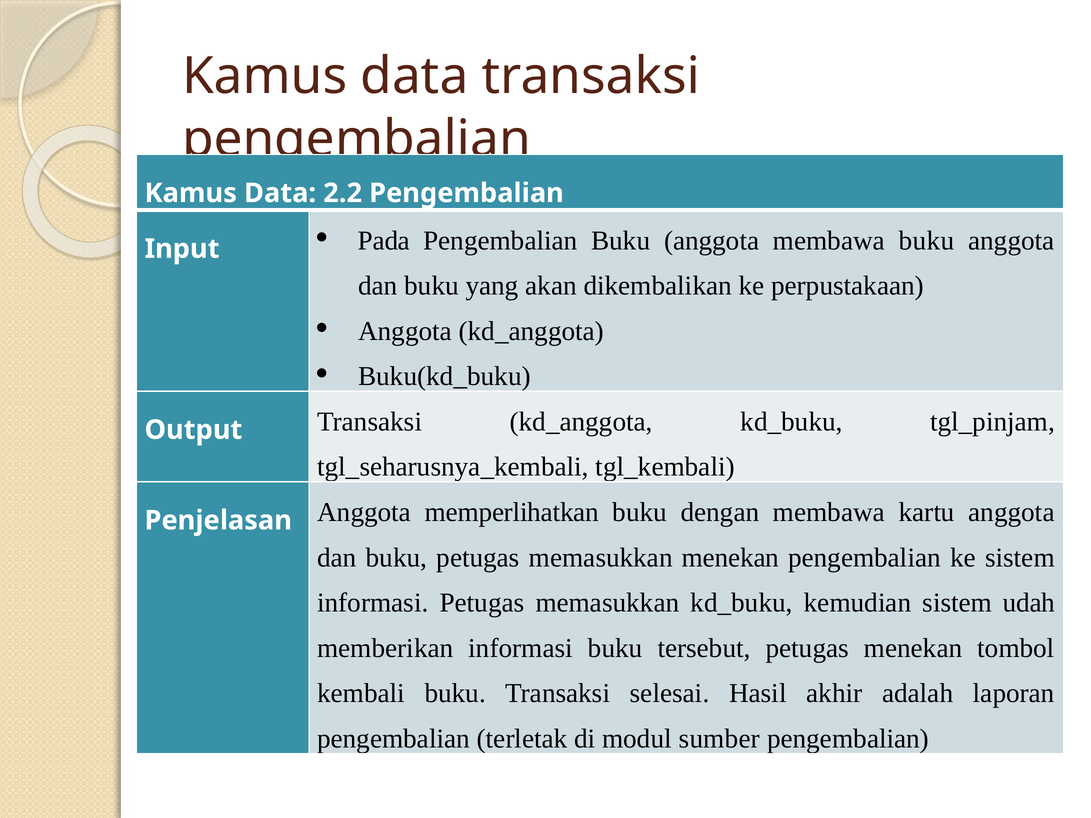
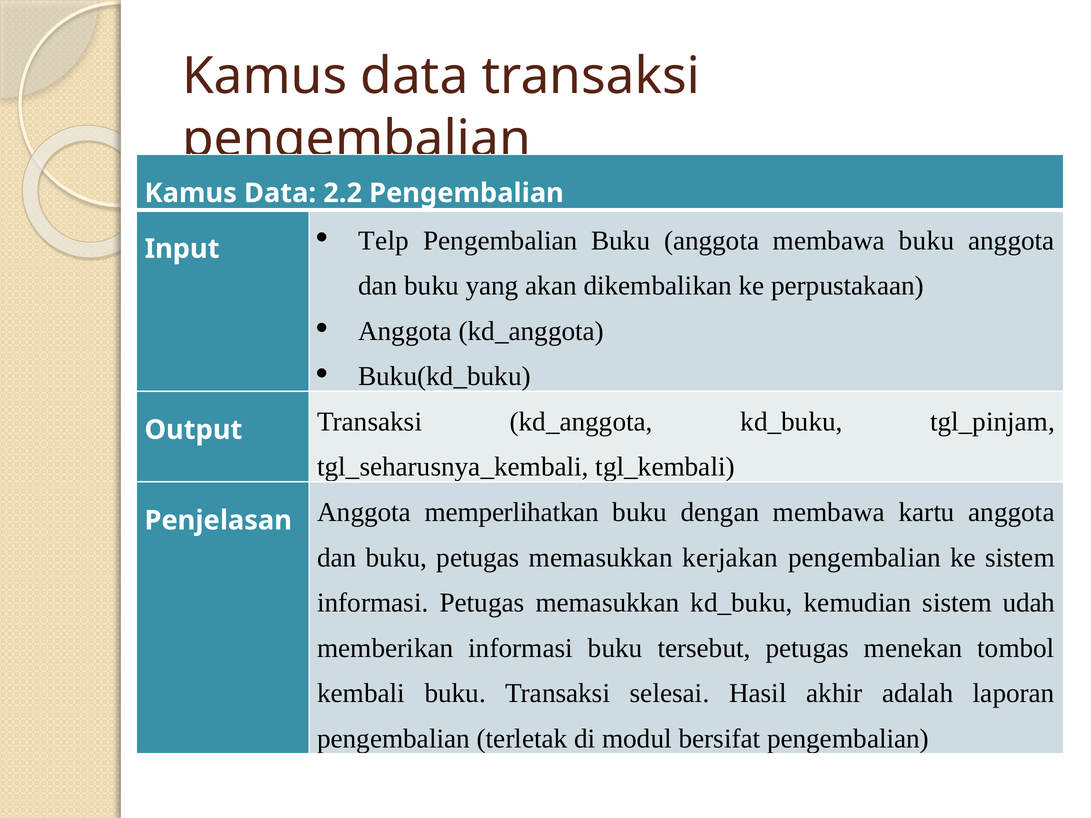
Pada: Pada -> Telp (384, 241)
memasukkan menekan: menekan -> kerjakan (730, 558)
sumber: sumber -> bersifat (719, 739)
